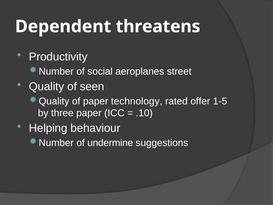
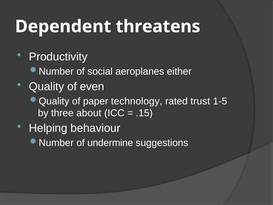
street: street -> either (179, 71)
seen: seen -> even (92, 86)
offer: offer -> trust (200, 101)
three paper: paper -> about (89, 113)
.10: .10 -> .15 (144, 113)
